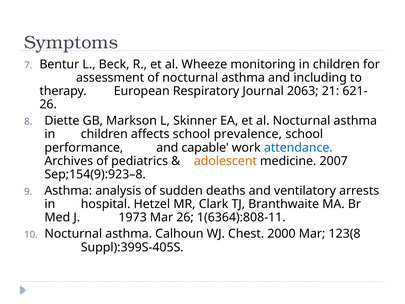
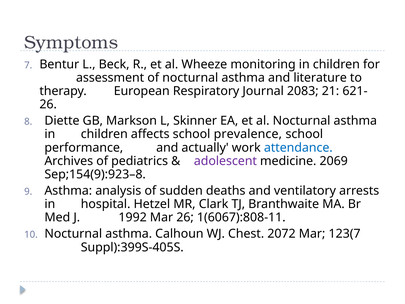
including: including -> literature (320, 78)
2063: 2063 -> 2083 (303, 91)
capable: capable -> actually (205, 147)
adolescent colour: orange -> purple (225, 161)
2007: 2007 -> 2069 (334, 161)
1973: 1973 -> 1992 (133, 217)
1(6364):808-11: 1(6364):808-11 -> 1(6067):808-11 (241, 217)
2000: 2000 -> 2072 (281, 234)
123(8: 123(8 -> 123(7 (345, 234)
